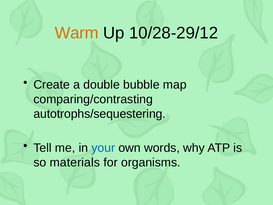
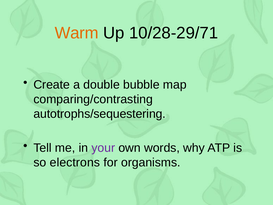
10/28-29/12: 10/28-29/12 -> 10/28-29/71 (174, 33)
your colour: blue -> purple (103, 148)
materials: materials -> electrons (75, 162)
